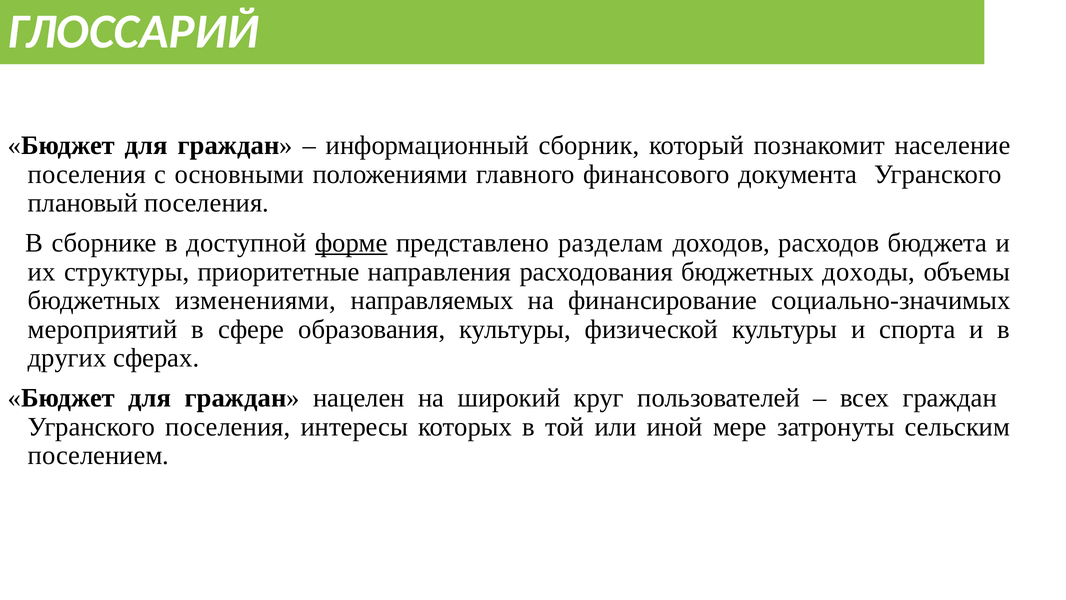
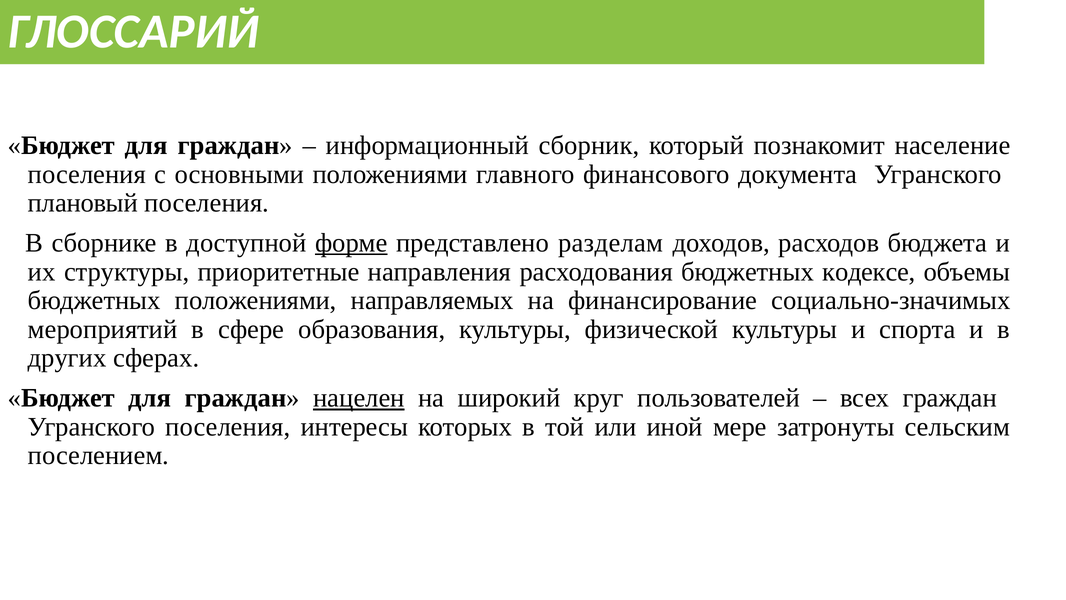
доходы: доходы -> кодексе (869, 272)
бюджетных изменениями: изменениями -> положениями (256, 300)
нацелен underline: none -> present (359, 398)
